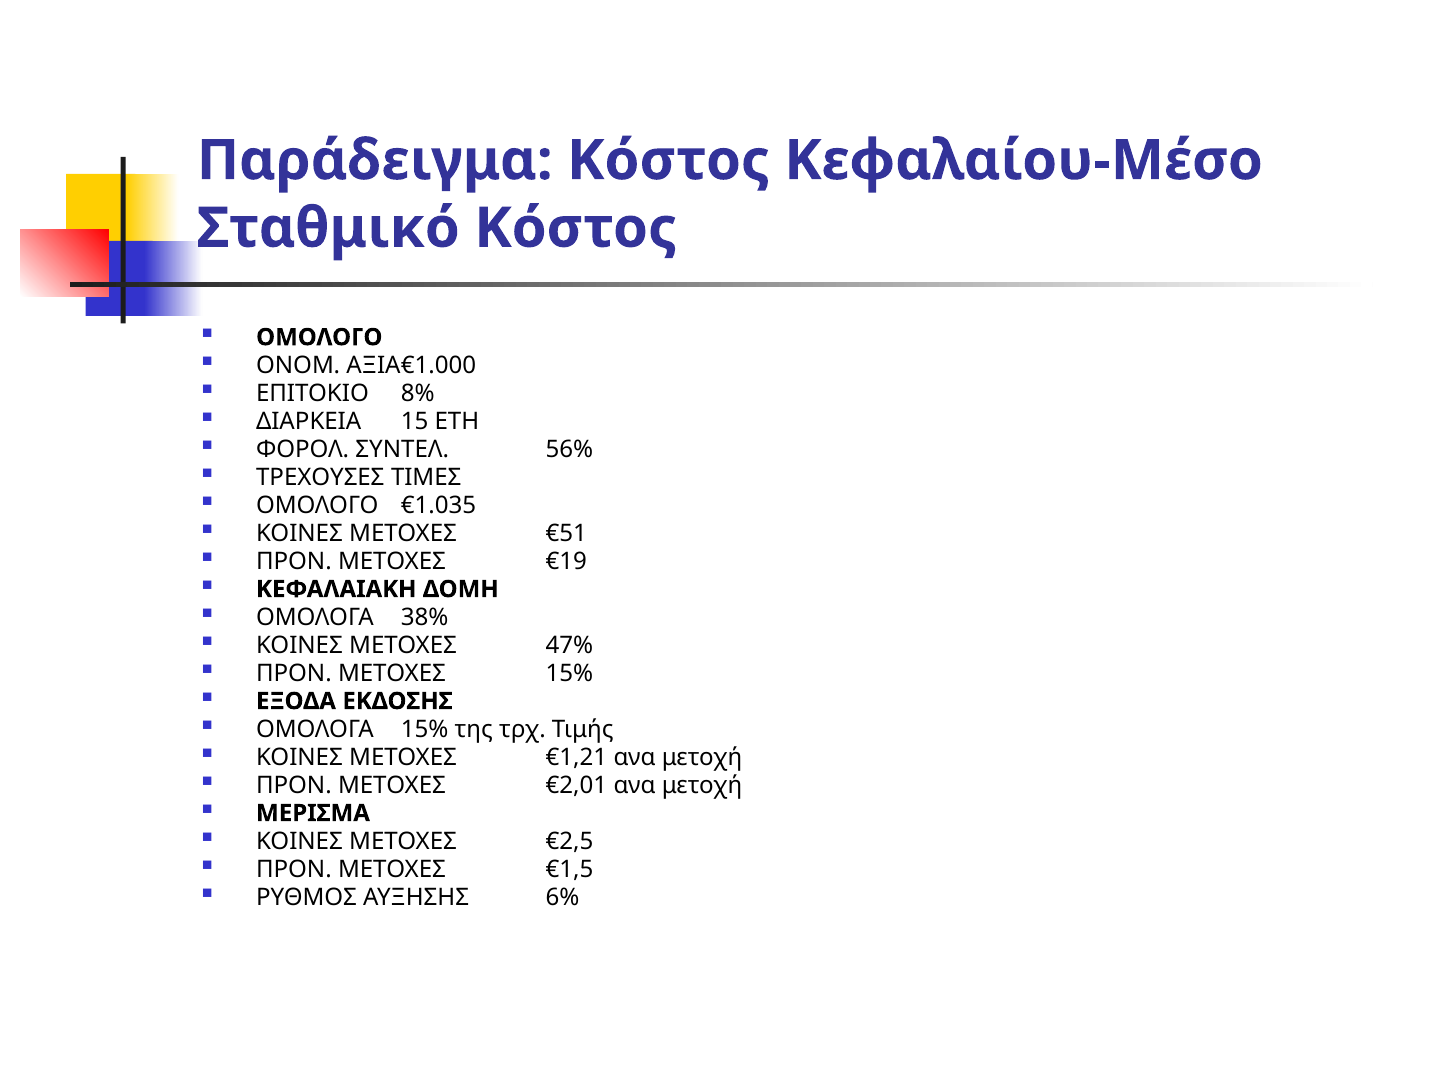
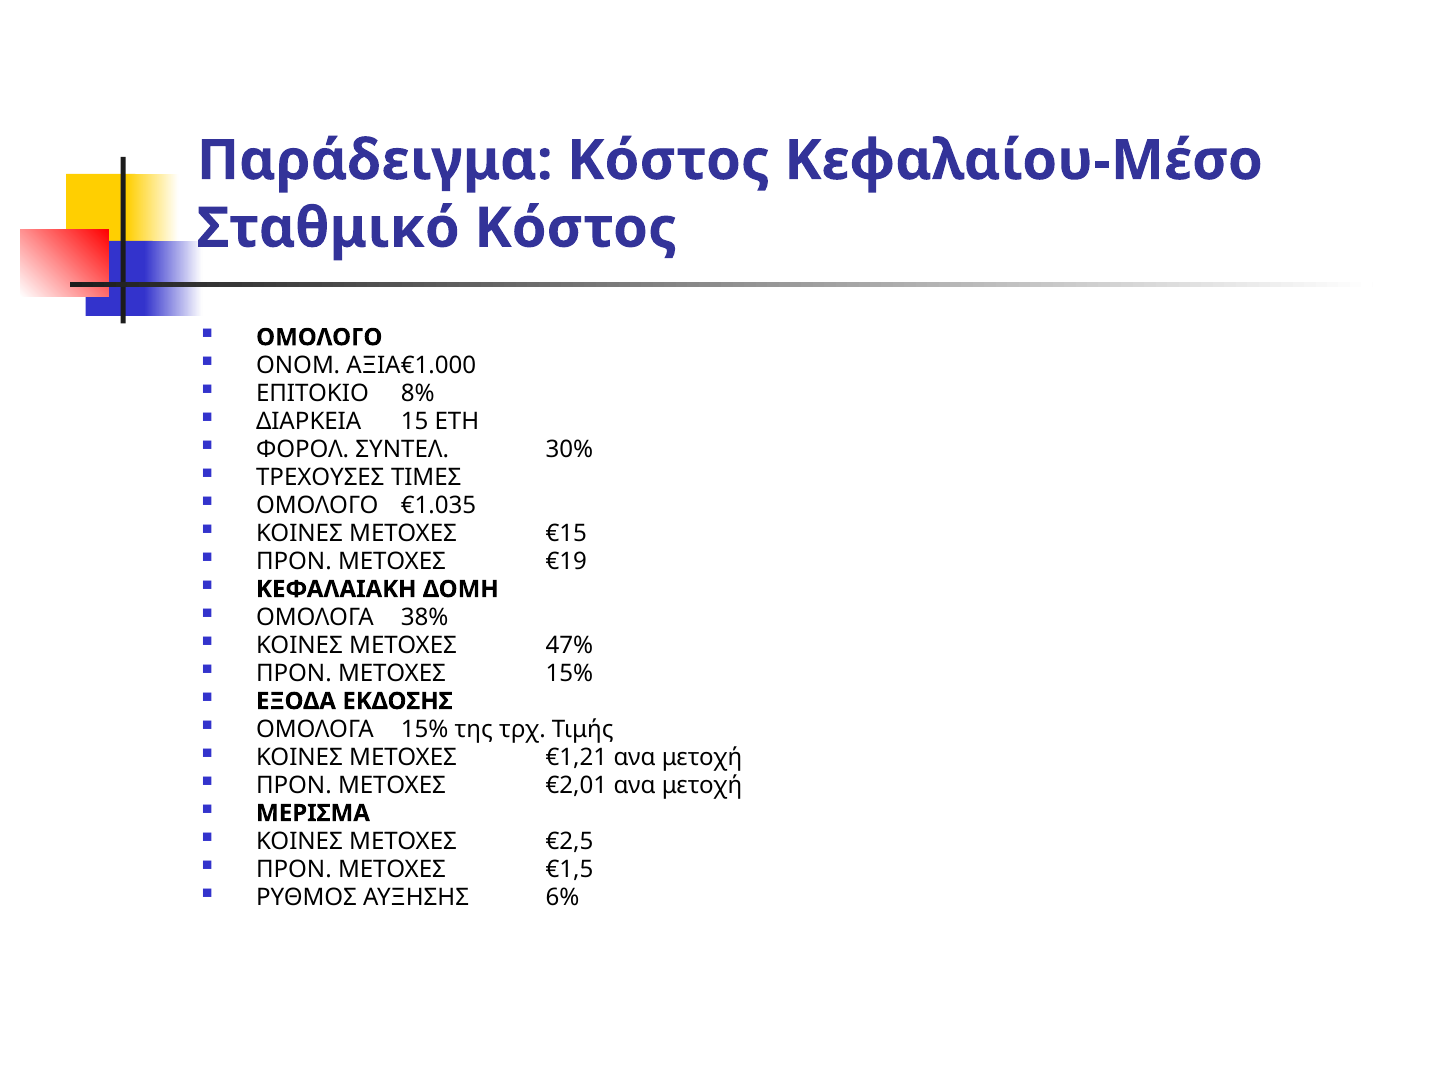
56%: 56% -> 30% (569, 449)
€51: €51 -> €15 (566, 533)
